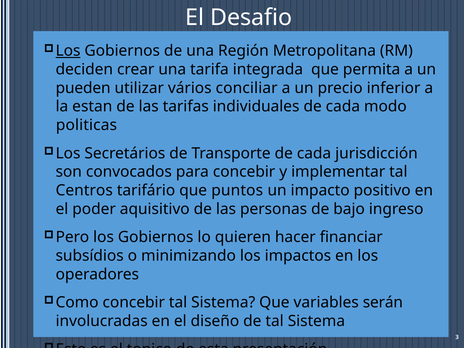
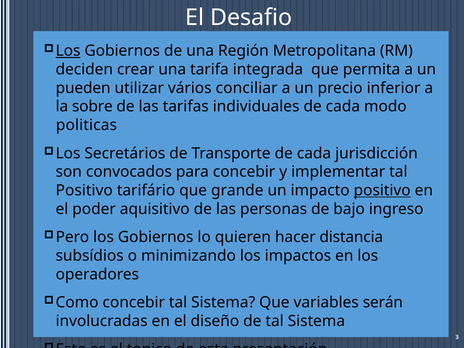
estan: estan -> sobre (92, 106)
Centros: Centros -> Positivo (84, 190)
puntos: puntos -> grande (237, 190)
positivo underline: none -> present (382, 190)
financiar: financiar -> distancia (351, 237)
